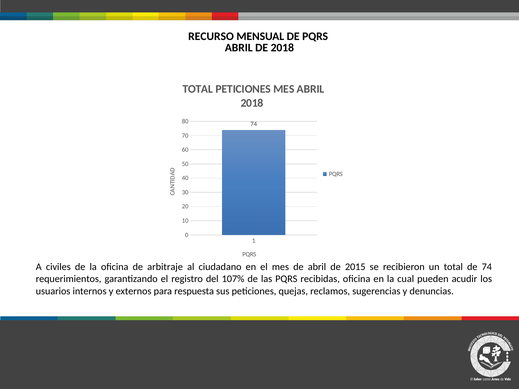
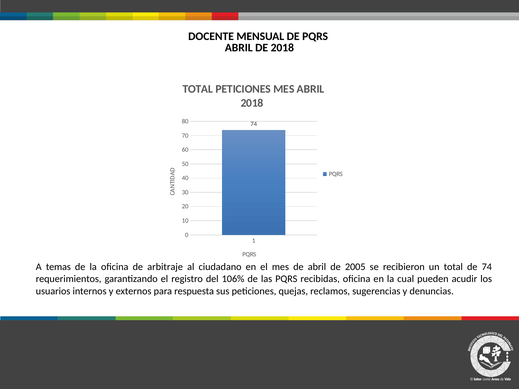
RECURSO: RECURSO -> DOCENTE (211, 37)
civiles: civiles -> temas (58, 267)
2015: 2015 -> 2005 (355, 267)
107%: 107% -> 106% (233, 279)
